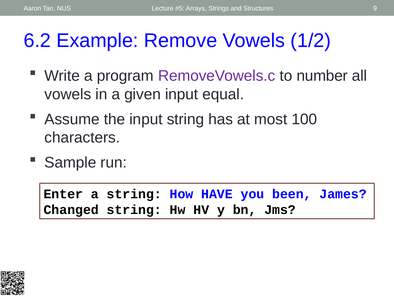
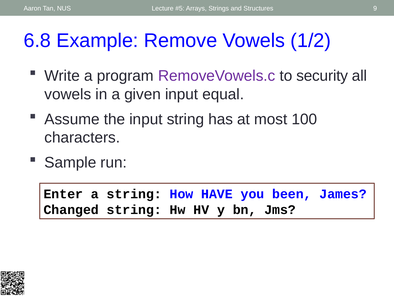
6.2: 6.2 -> 6.8 (37, 40)
number: number -> security (322, 76)
